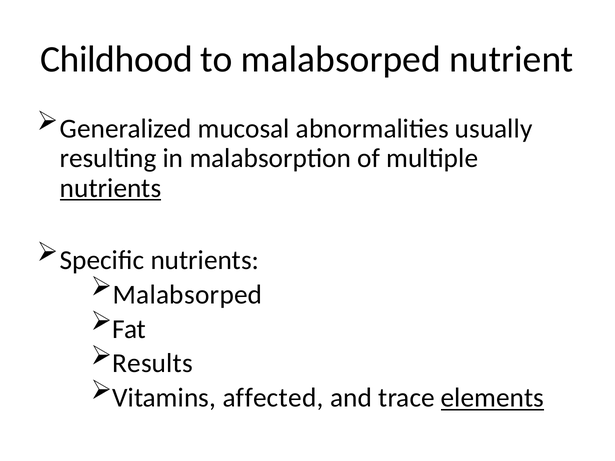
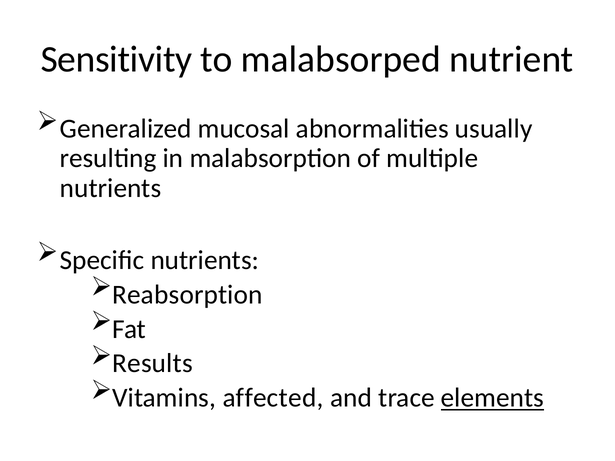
Childhood: Childhood -> Sensitivity (116, 60)
nutrients underline: present -> none (111, 188)
Malabsorped: Malabsorped -> Reabsorption (188, 295)
